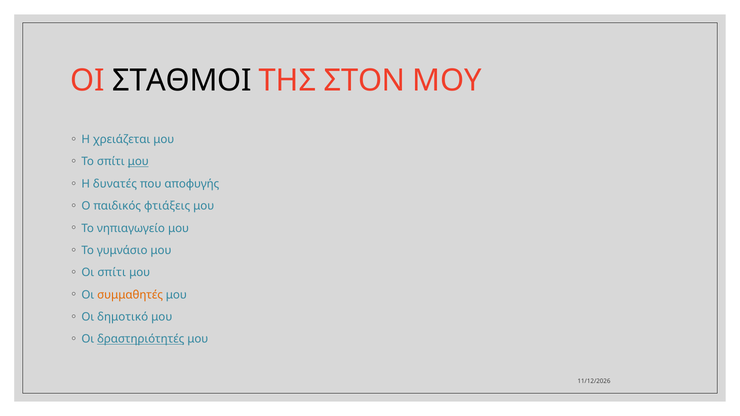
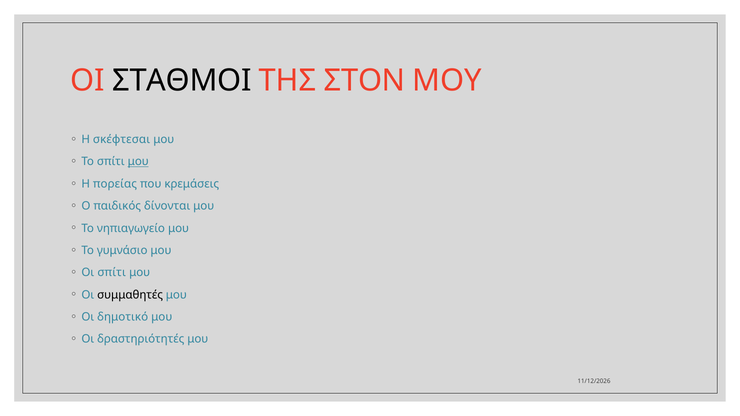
χρειάζεται: χρειάζεται -> σκέφτεσαι (122, 140)
δυνατές: δυνατές -> πορείας (115, 184)
αποφυγής: αποφυγής -> κρεμάσεις (192, 184)
φτιάξεις: φτιάξεις -> δίνονται (167, 206)
συμμαθητές colour: orange -> black (130, 295)
δραστηριότητές underline: present -> none (141, 339)
